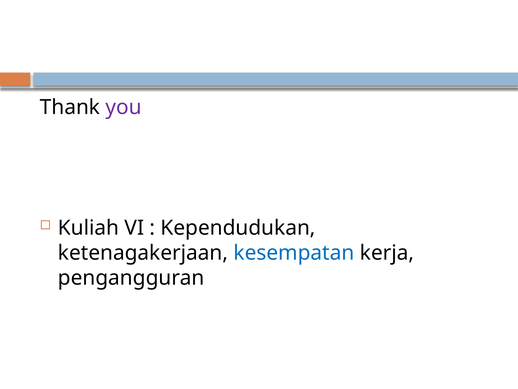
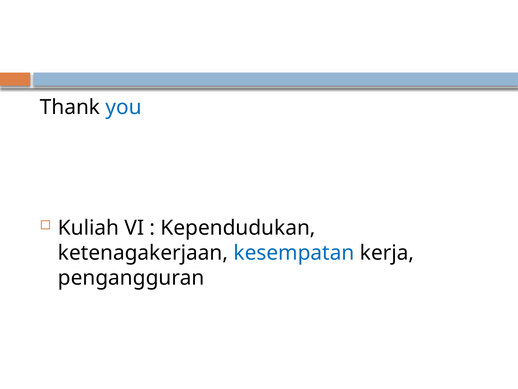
you colour: purple -> blue (124, 107)
